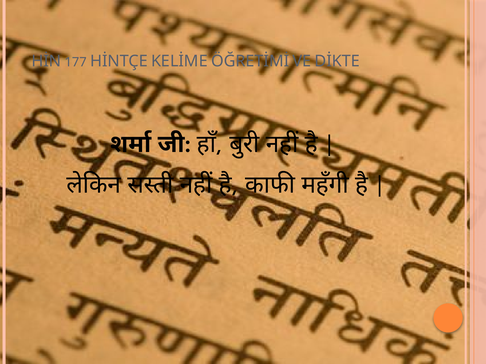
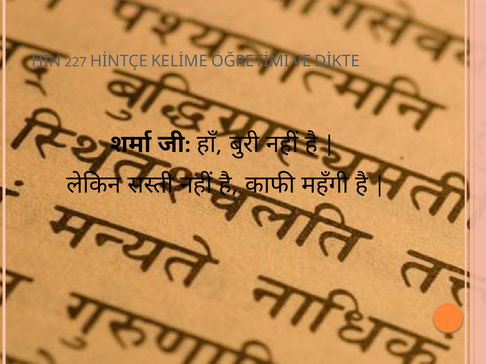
177: 177 -> 227 (76, 62)
